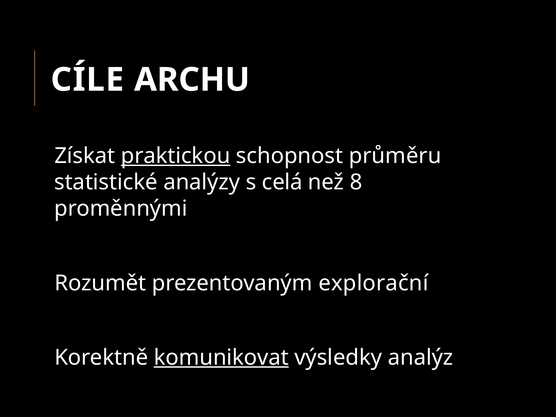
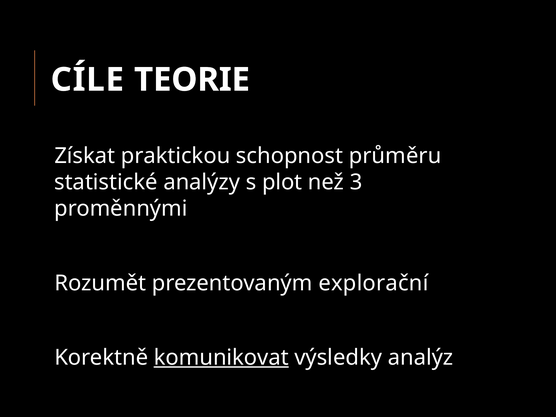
ARCHU: ARCHU -> TEORIE (192, 80)
praktickou underline: present -> none (176, 156)
celá: celá -> plot (282, 182)
8: 8 -> 3 (356, 182)
